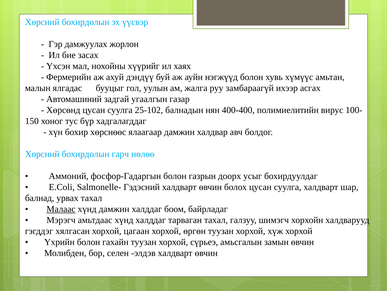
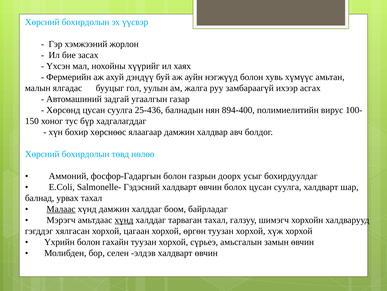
дамжуулах: дамжуулах -> хэмжээний (86, 44)
25-102: 25-102 -> 25-436 (149, 110)
400-400: 400-400 -> 894-400 (238, 110)
гарч: гарч -> төвд (120, 154)
хүнд underline: none -> present (124, 220)
